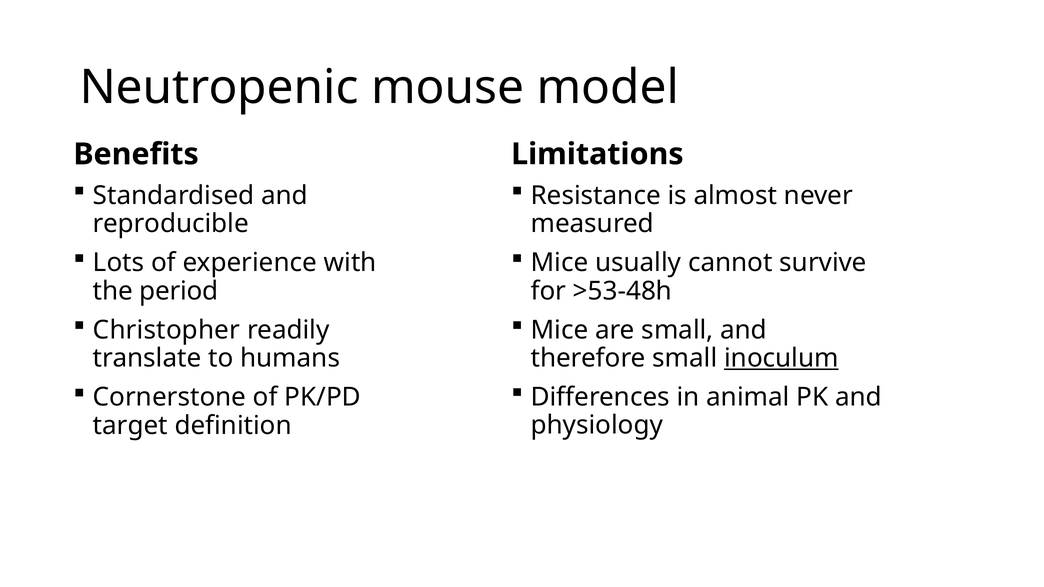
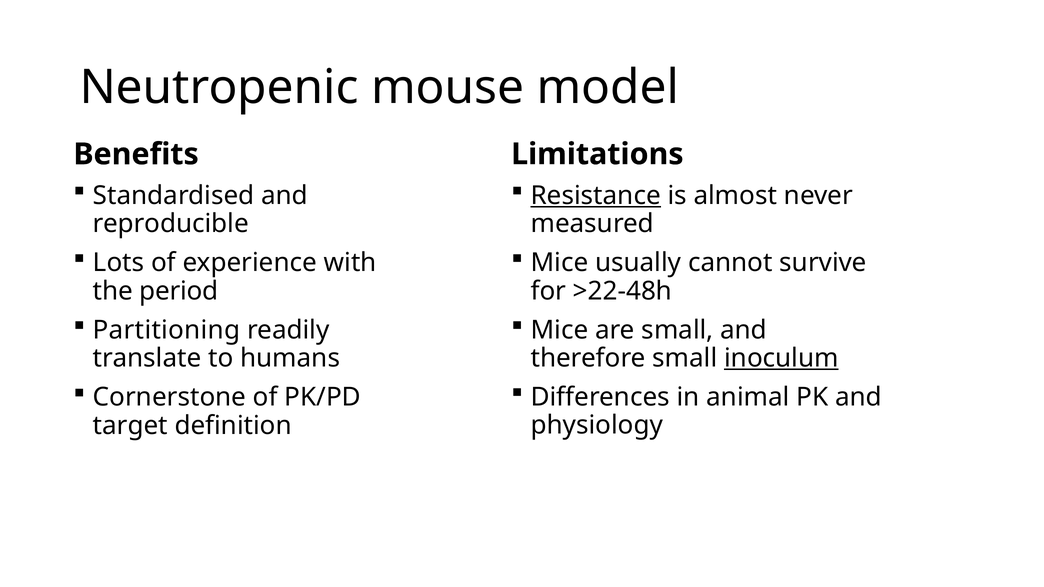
Resistance underline: none -> present (596, 196)
>53-48h: >53-48h -> >22-48h (623, 291)
Christopher: Christopher -> Partitioning (167, 330)
